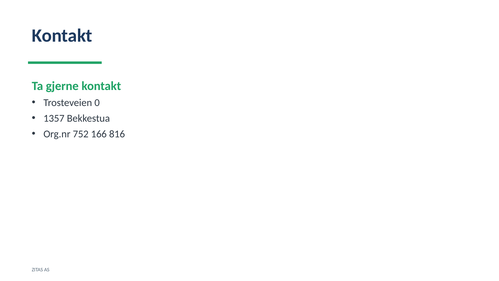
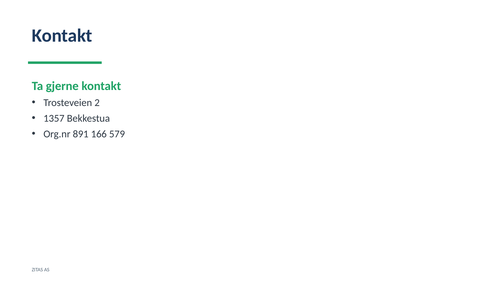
0: 0 -> 2 (97, 103)
752: 752 -> 891 (81, 134)
816: 816 -> 579 (117, 134)
